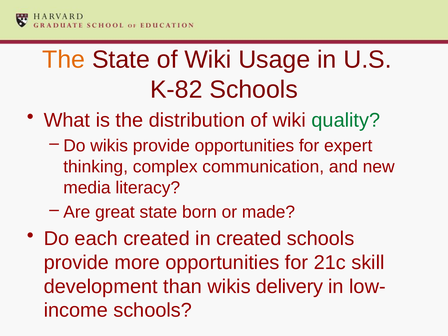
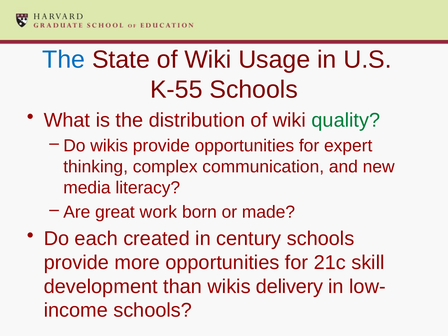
The colour: orange -> blue (64, 60)
K-82: K-82 -> K-55 (176, 89)
great state: state -> work (158, 212)
in created: created -> century (249, 239)
